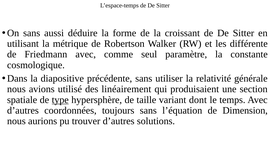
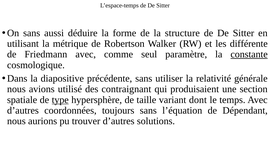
croissant: croissant -> structure (182, 33)
constante underline: none -> present (249, 54)
linéairement: linéairement -> contraignant (126, 89)
Dimension: Dimension -> Dépendant (245, 110)
